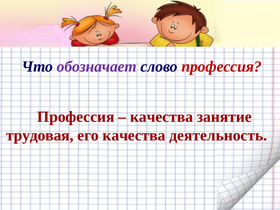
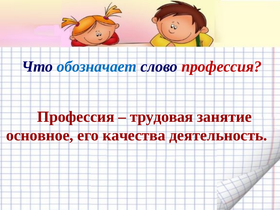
обозначает colour: purple -> blue (97, 66)
качества: качества -> трудовая (162, 117)
трудовая: трудовая -> основное (40, 135)
